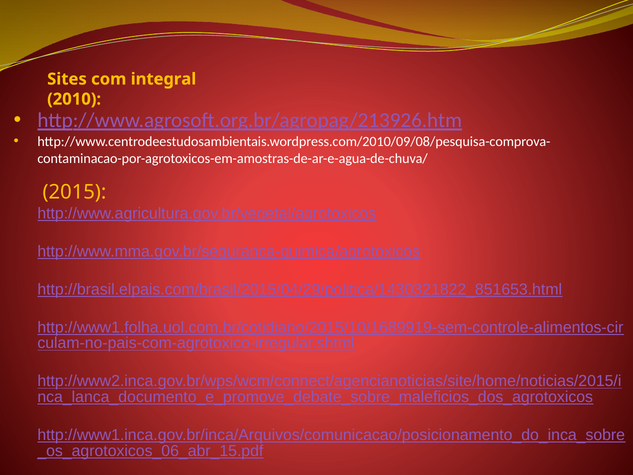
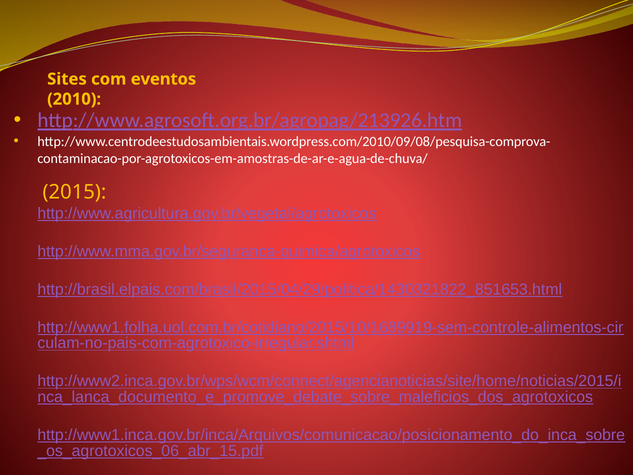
integral: integral -> eventos (163, 79)
